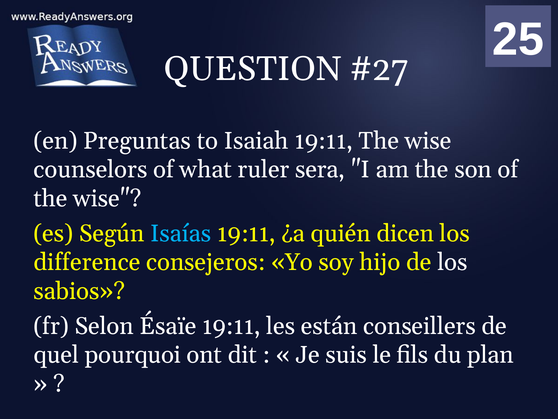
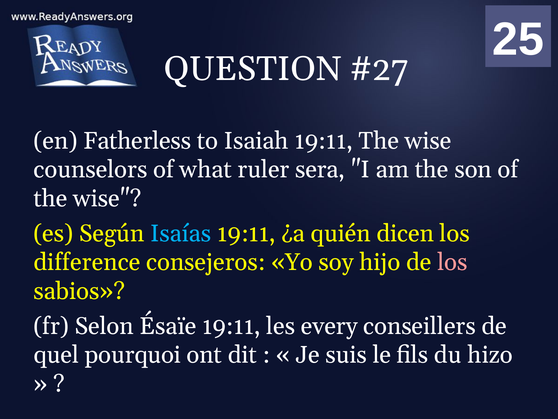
Preguntas: Preguntas -> Fatherless (137, 141)
los colour: white -> pink (452, 262)
están: están -> every (329, 326)
plan: plan -> hizo (490, 355)
